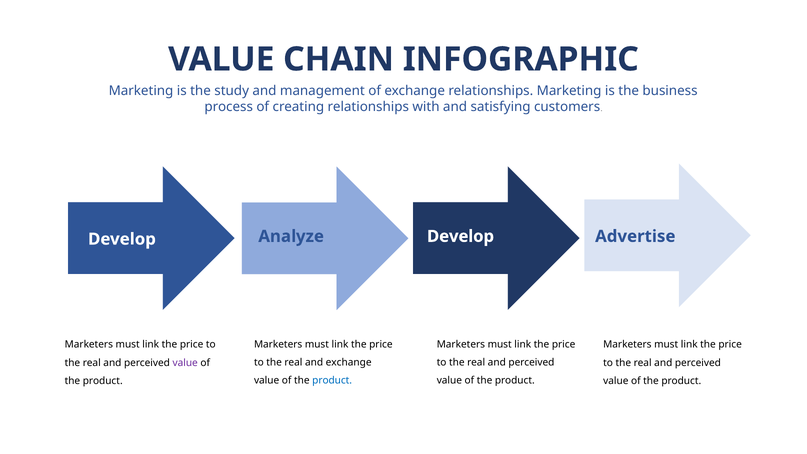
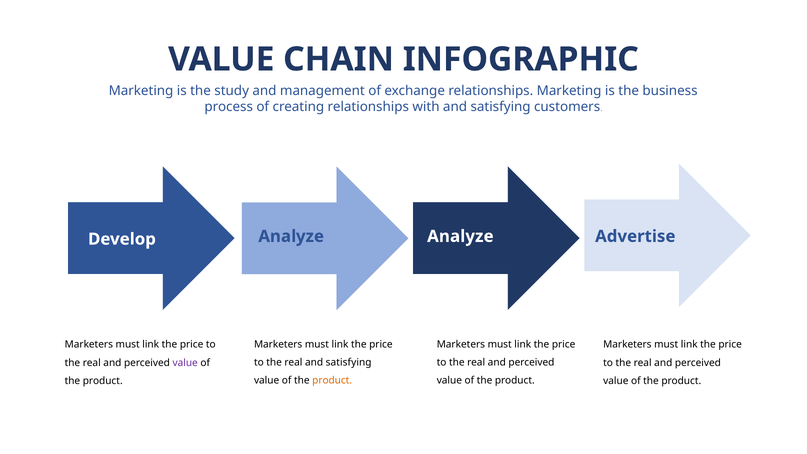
Develop Develop: Develop -> Analyze (460, 236)
real and exchange: exchange -> satisfying (349, 362)
product colour: blue -> orange (332, 380)
